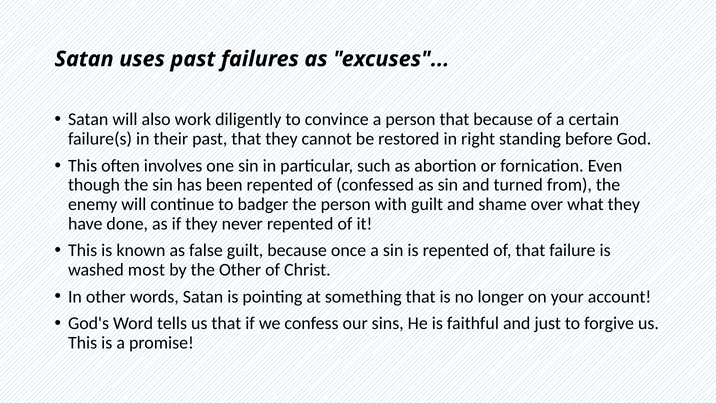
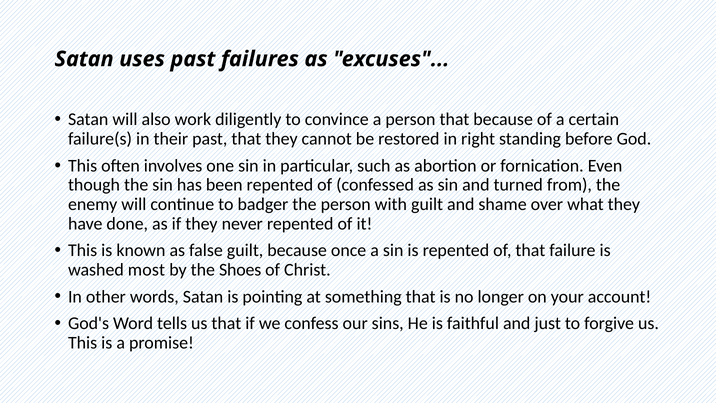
the Other: Other -> Shoes (240, 270)
